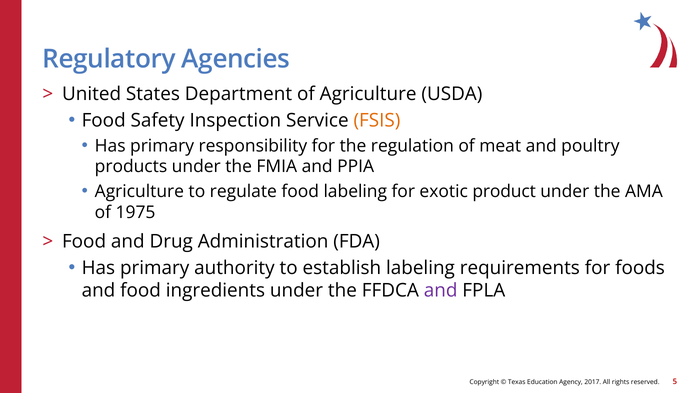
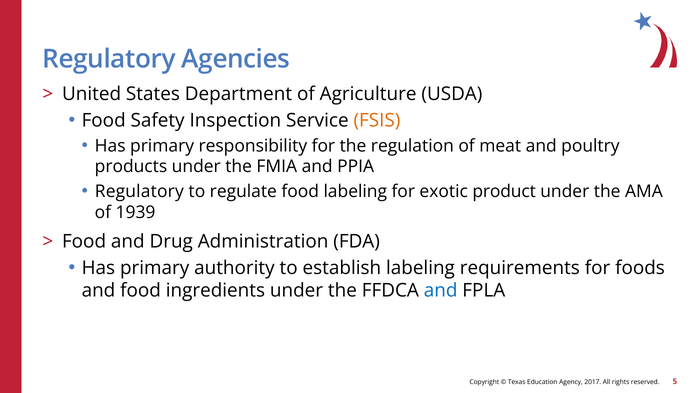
Agriculture: Agriculture -> Regulatory (139, 191)
1975: 1975 -> 1939 (136, 212)
and colour: purple -> blue (441, 290)
